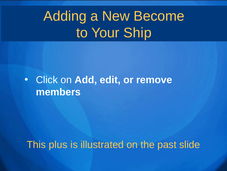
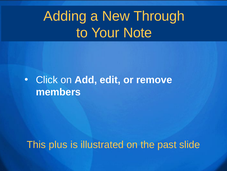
Become: Become -> Through (159, 16)
Ship: Ship -> Note (138, 33)
